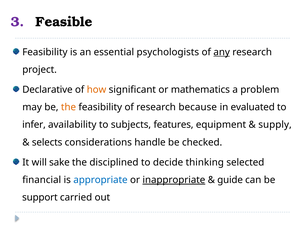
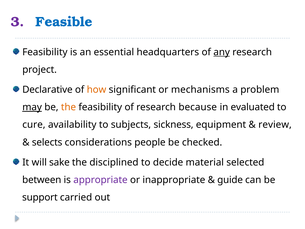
Feasible colour: black -> blue (64, 22)
psychologists: psychologists -> headquarters (168, 52)
mathematics: mathematics -> mechanisms (200, 90)
may underline: none -> present (32, 107)
infer: infer -> cure (34, 125)
features: features -> sickness (174, 125)
supply: supply -> review (275, 125)
handle: handle -> people (150, 142)
thinking: thinking -> material (205, 162)
financial: financial -> between (42, 180)
appropriate colour: blue -> purple (100, 180)
inappropriate underline: present -> none (174, 180)
